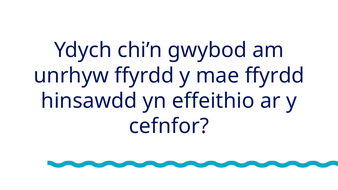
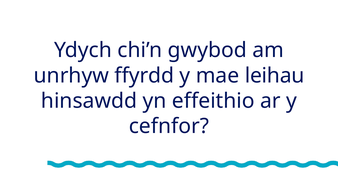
mae ffyrdd: ffyrdd -> leihau (275, 76)
